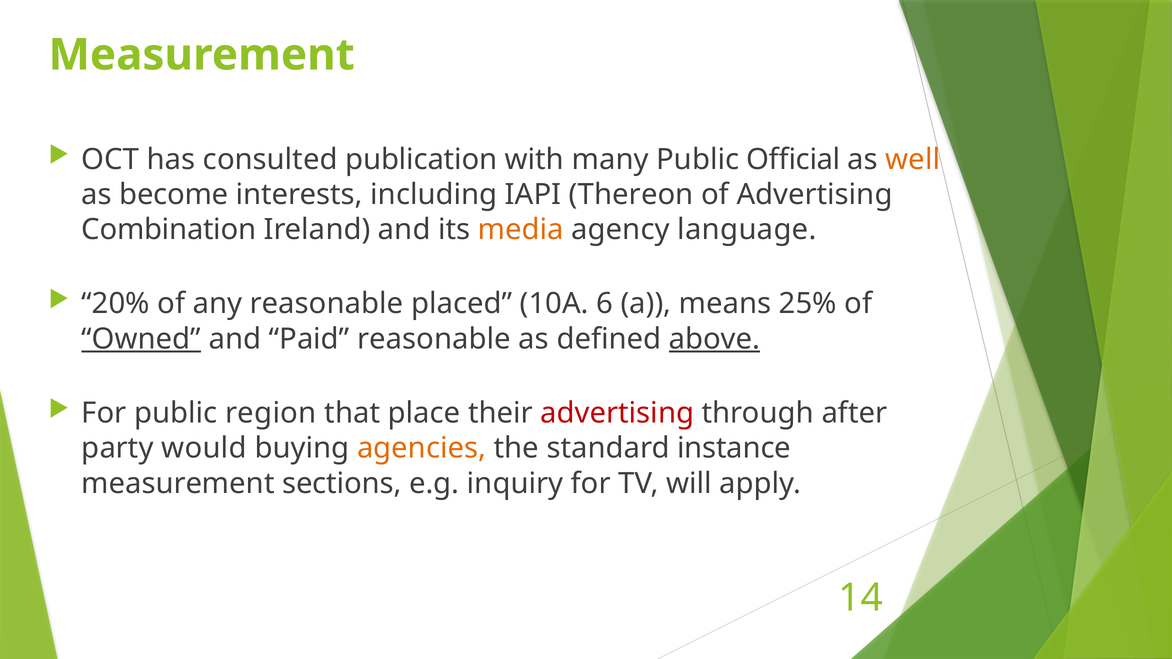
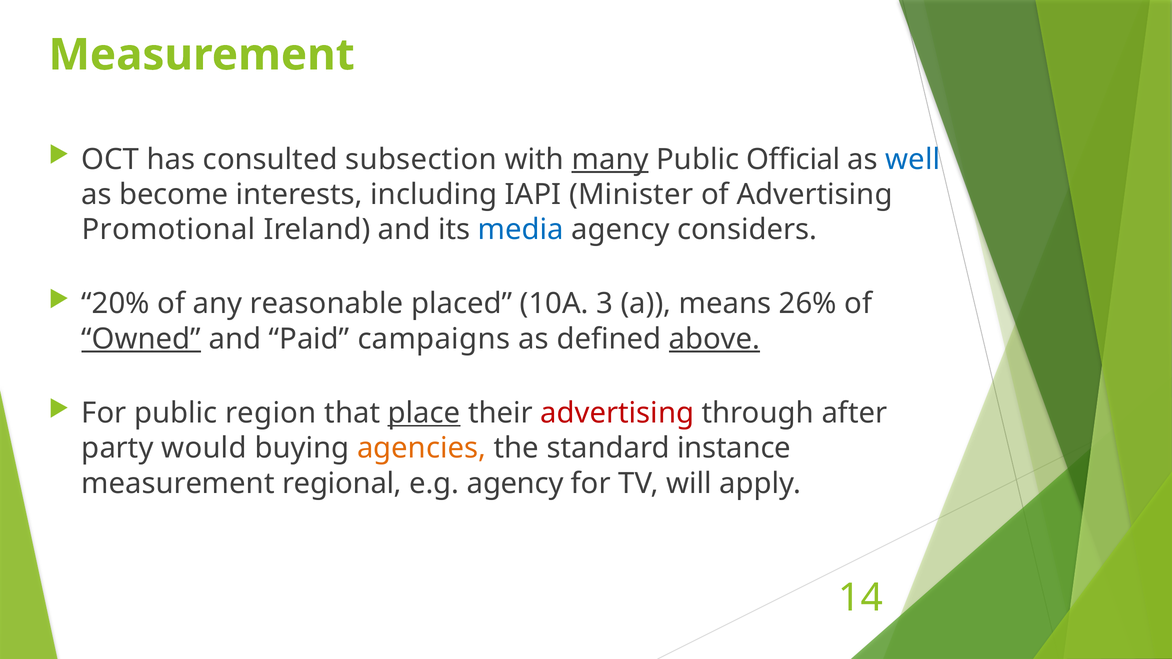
publication: publication -> subsection (421, 159)
many underline: none -> present (610, 159)
well colour: orange -> blue (913, 159)
Thereon: Thereon -> Minister (631, 195)
Combination: Combination -> Promotional (169, 230)
media colour: orange -> blue (521, 230)
language: language -> considers (747, 230)
6: 6 -> 3 (605, 304)
25%: 25% -> 26% (808, 304)
Paid reasonable: reasonable -> campaigns (434, 339)
place underline: none -> present (424, 413)
sections: sections -> regional (342, 484)
e.g inquiry: inquiry -> agency (515, 484)
